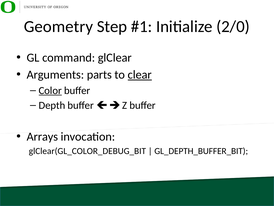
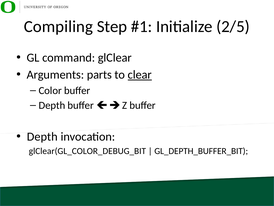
Geometry: Geometry -> Compiling (58, 27)
2/0: 2/0 -> 2/5 (233, 27)
Color underline: present -> none (50, 90)
Arrays: Arrays -> Depth (42, 136)
